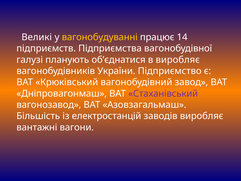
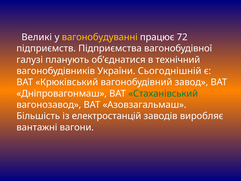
14: 14 -> 72 (182, 37)
в виробляє: виробляє -> технічний (178, 60)
Підприємство: Підприємство -> Сьогоднішній (170, 71)
Стаханівський colour: purple -> green (163, 93)
